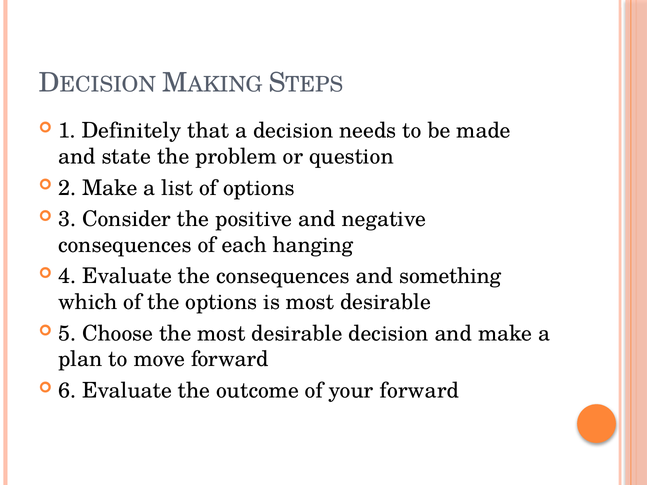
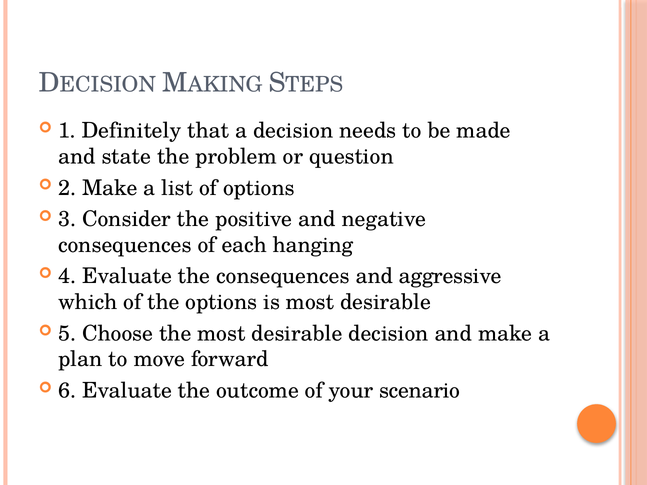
something: something -> aggressive (450, 276)
your forward: forward -> scenario (420, 391)
